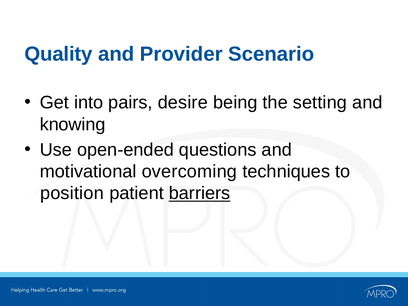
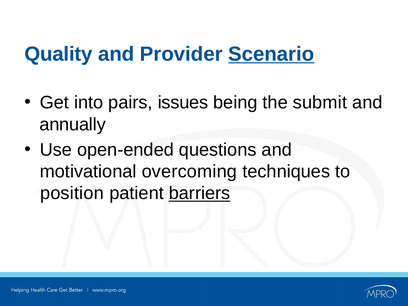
Scenario underline: none -> present (271, 54)
desire: desire -> issues (183, 103)
setting: setting -> submit (320, 103)
knowing: knowing -> annually (73, 124)
